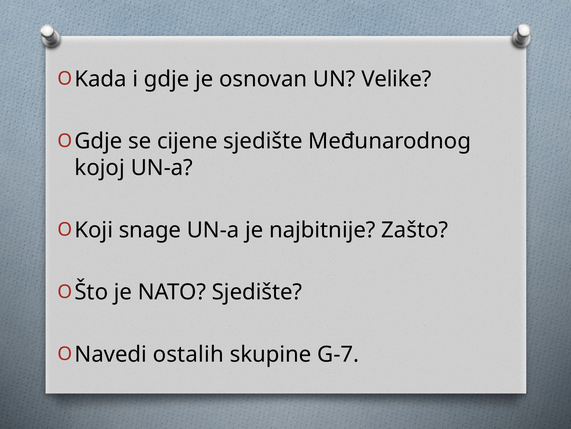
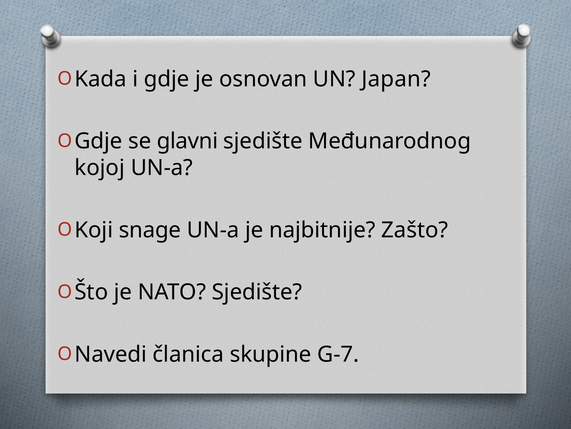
Velike: Velike -> Japan (396, 79)
cijene: cijene -> glavni (187, 141)
ostalih: ostalih -> članica (188, 354)
